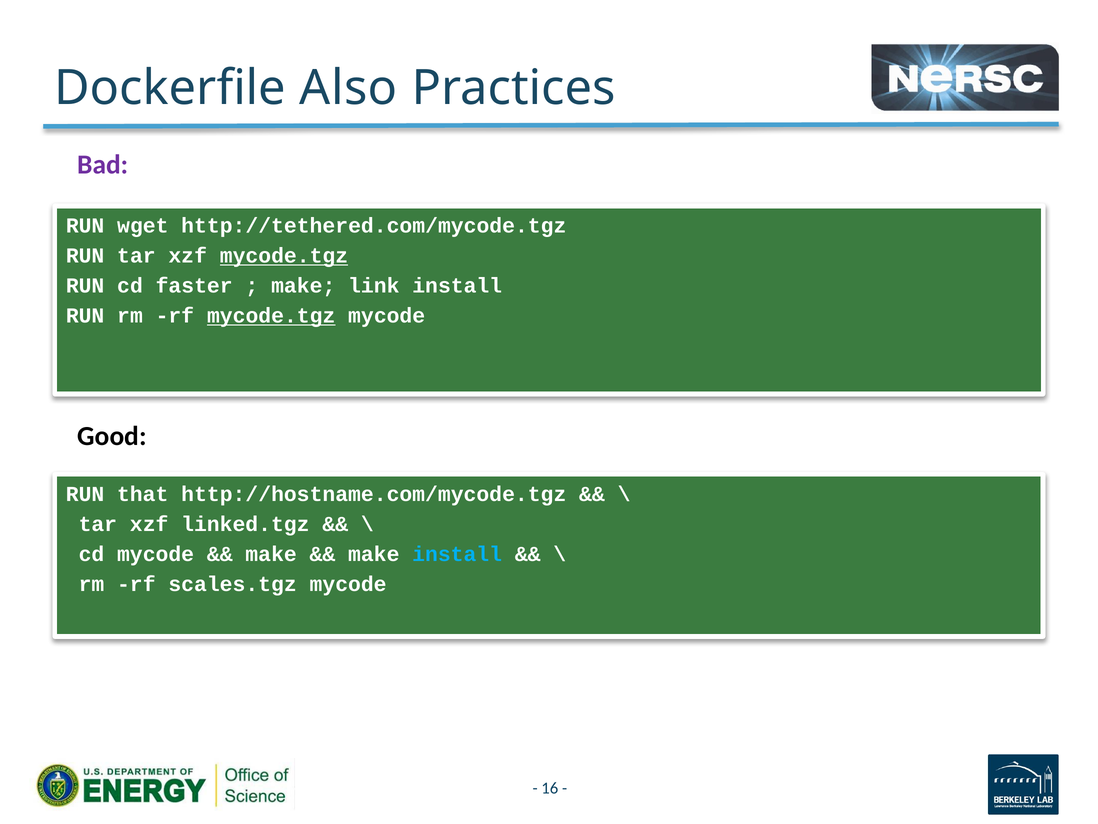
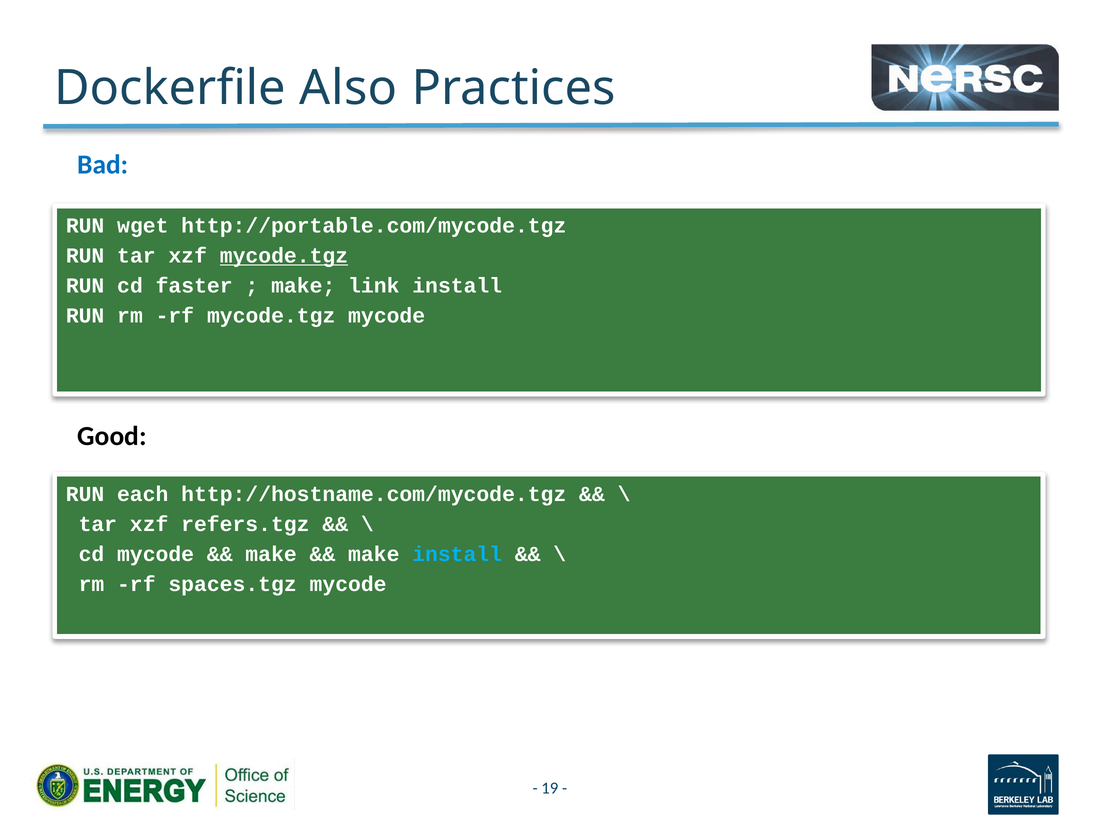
Bad colour: purple -> blue (103, 164)
http://tethered.com/mycode.tgz: http://tethered.com/mycode.tgz -> http://portable.com/mycode.tgz (374, 226)
mycode.tgz underline: present -> none (271, 316)
that: that -> each (143, 494)
linked.tgz: linked.tgz -> refers.tgz (245, 524)
scales.tgz: scales.tgz -> spaces.tgz (233, 584)
16: 16 -> 19 (550, 788)
